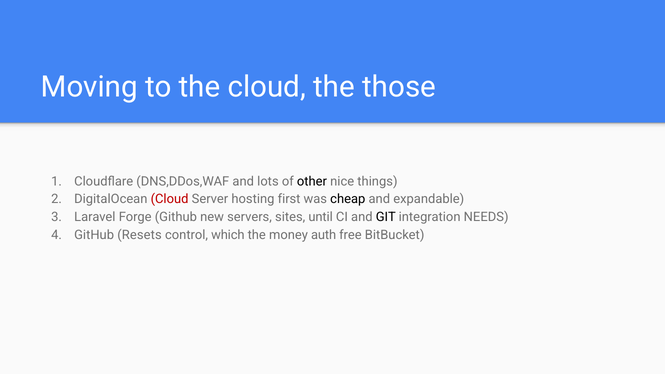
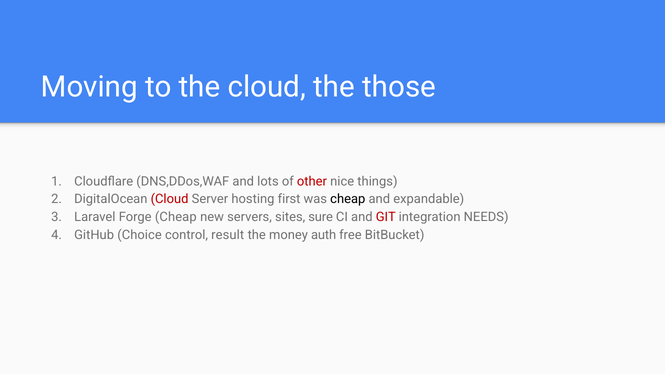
other colour: black -> red (312, 181)
Forge Github: Github -> Cheap (176, 217)
until: until -> sure (321, 217)
GIT colour: black -> red (386, 217)
Resets: Resets -> Choice (140, 235)
which: which -> result (228, 235)
